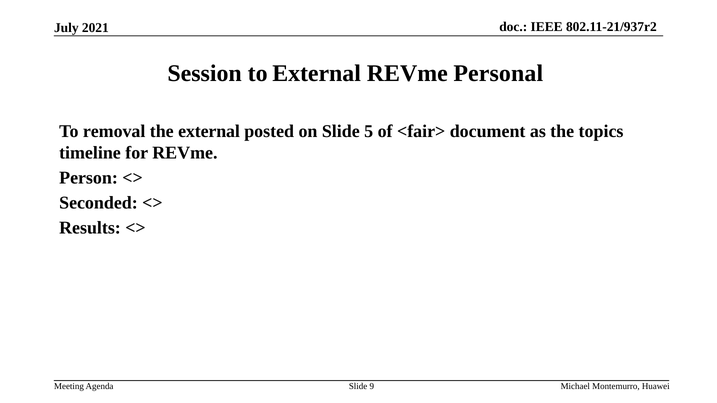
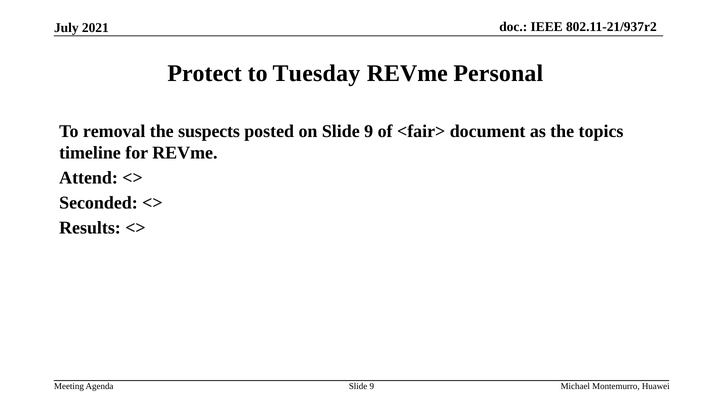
Session: Session -> Protect (205, 73)
to External: External -> Tuesday (316, 73)
the external: external -> suspects (209, 131)
on Slide 5: 5 -> 9 (369, 131)
Person: Person -> Attend (89, 178)
